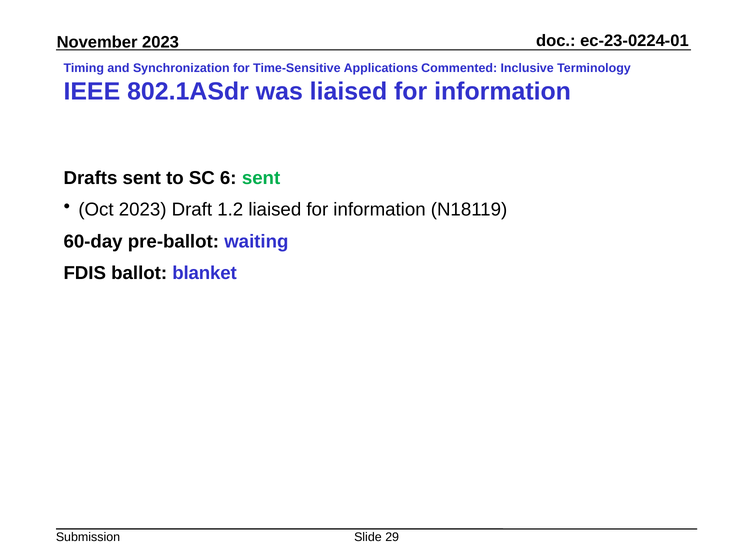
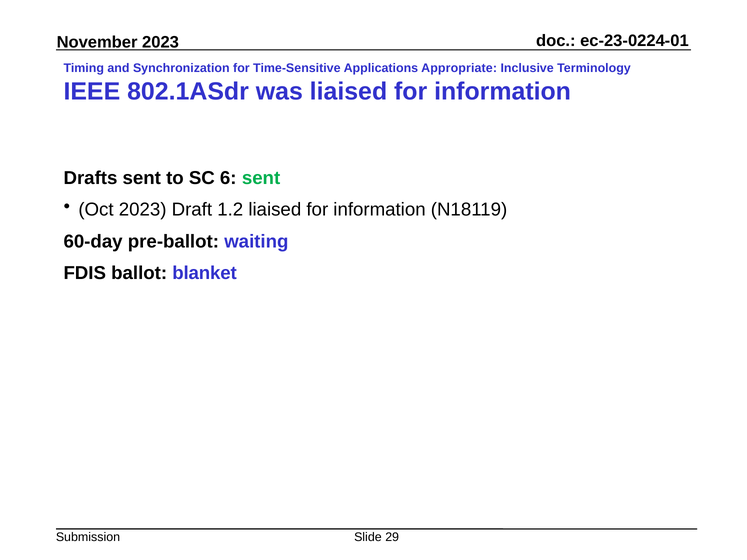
Commented: Commented -> Appropriate (459, 68)
